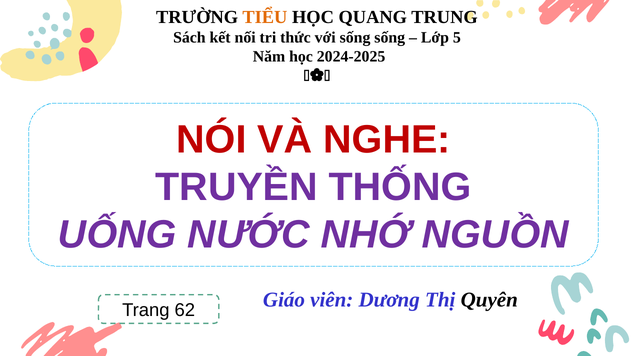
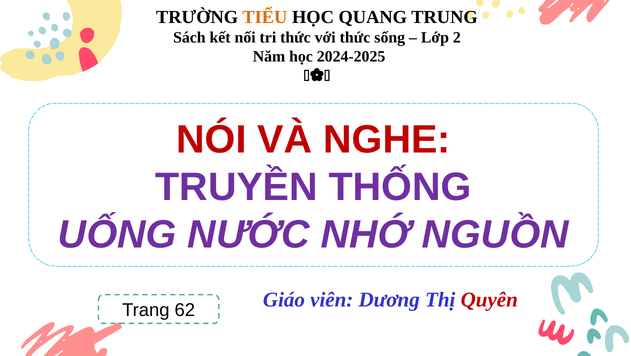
với sống: sống -> thức (355, 37)
5: 5 -> 2 (457, 37)
Quyên colour: black -> red (489, 300)
